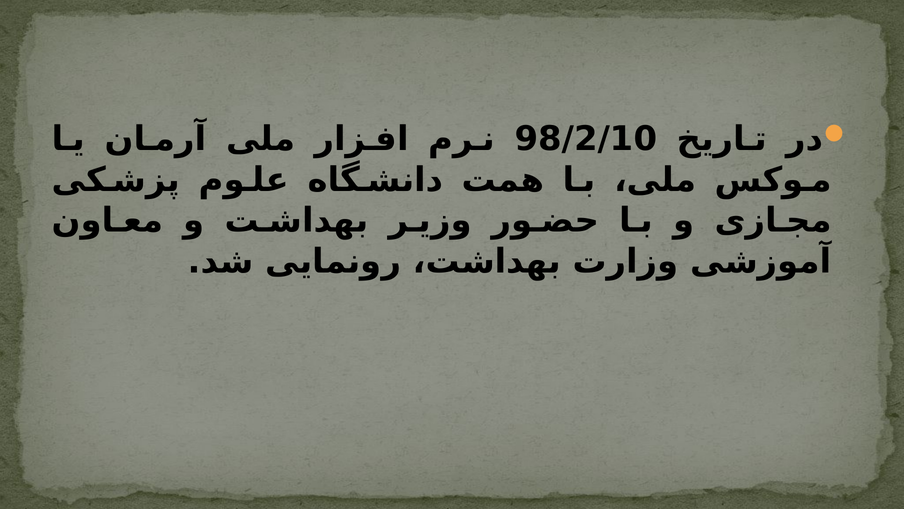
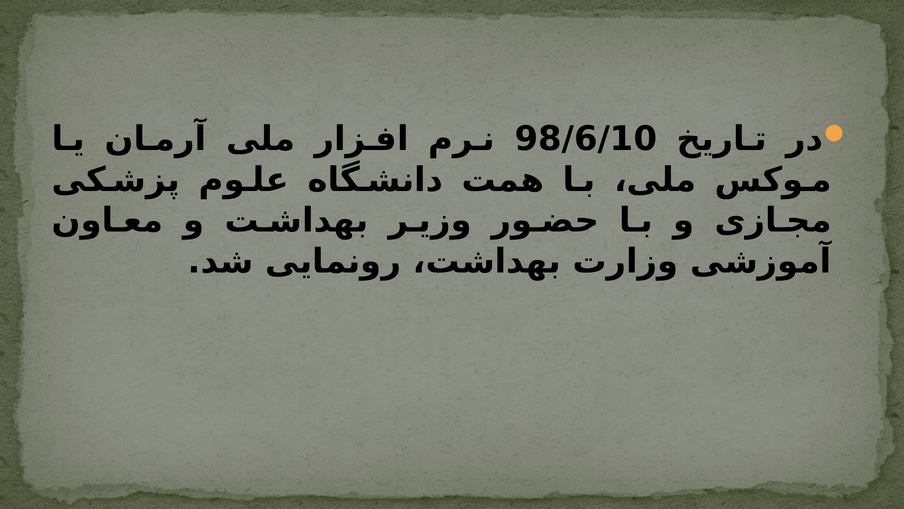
98/2/10: 98/2/10 -> 98/6/10 (586, 139)
